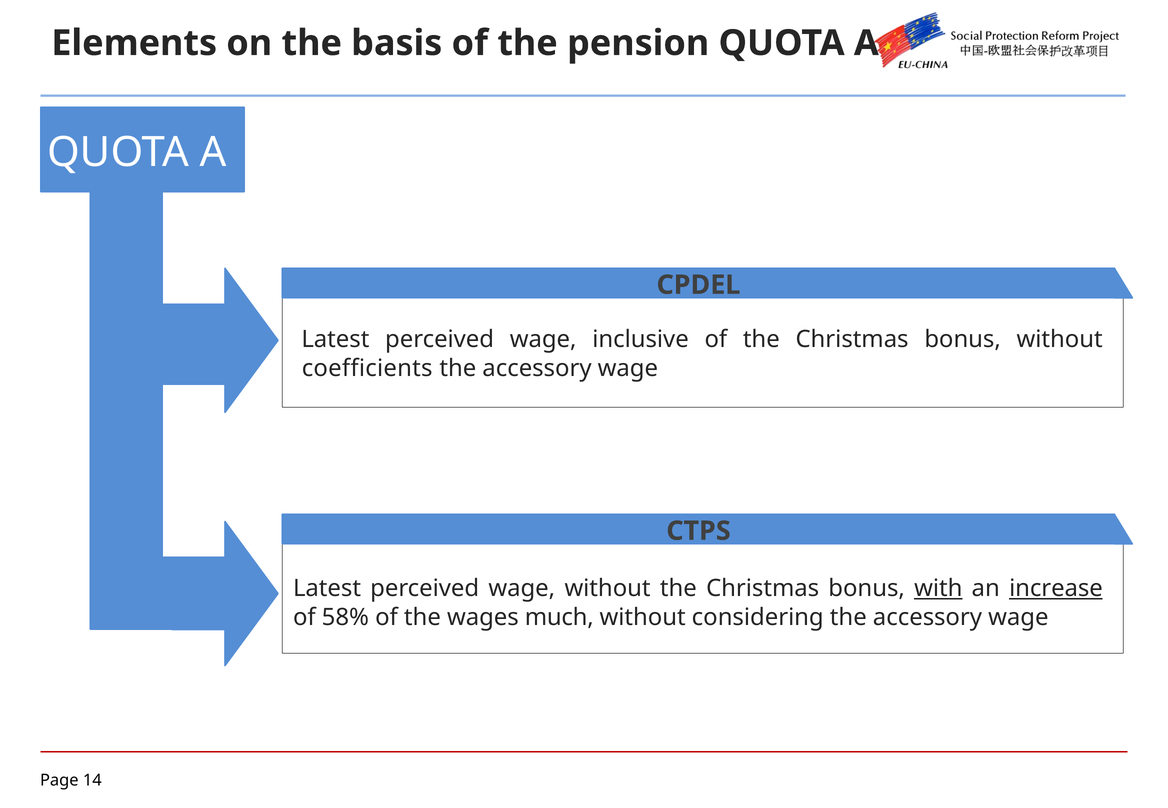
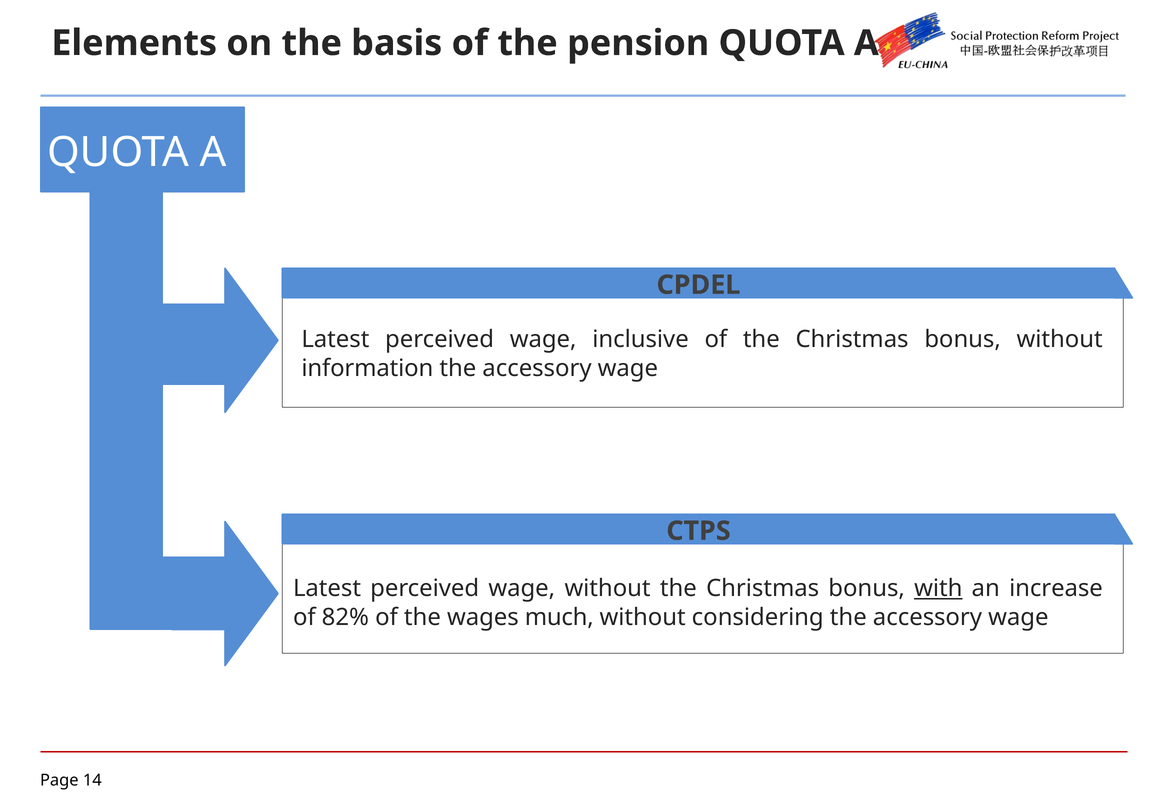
coefficients: coefficients -> information (367, 368)
increase underline: present -> none (1056, 589)
58%: 58% -> 82% (345, 618)
